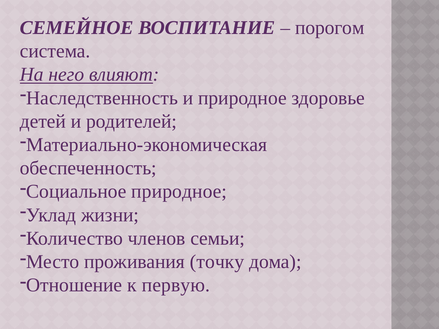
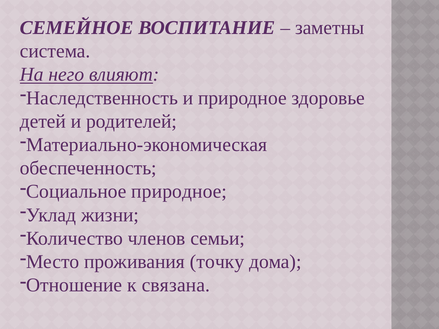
порогом: порогом -> заметны (330, 28)
первую: первую -> связана (176, 285)
